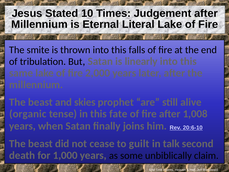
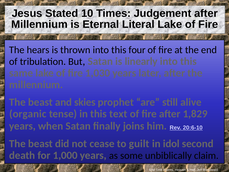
smite: smite -> hears (38, 50)
falls: falls -> four (137, 50)
2,000: 2,000 -> 1,030 (98, 73)
fate: fate -> text (118, 114)
1,008: 1,008 -> 1,829 (195, 114)
talk: talk -> idol (171, 143)
